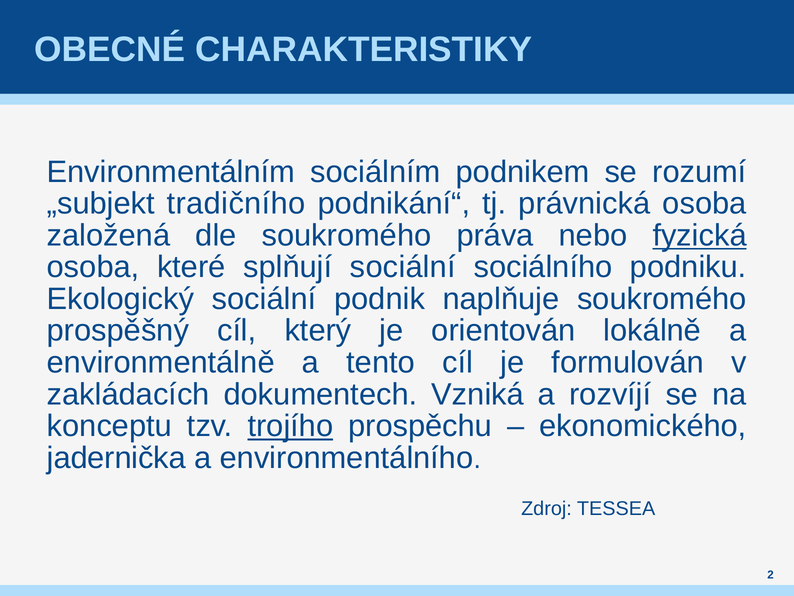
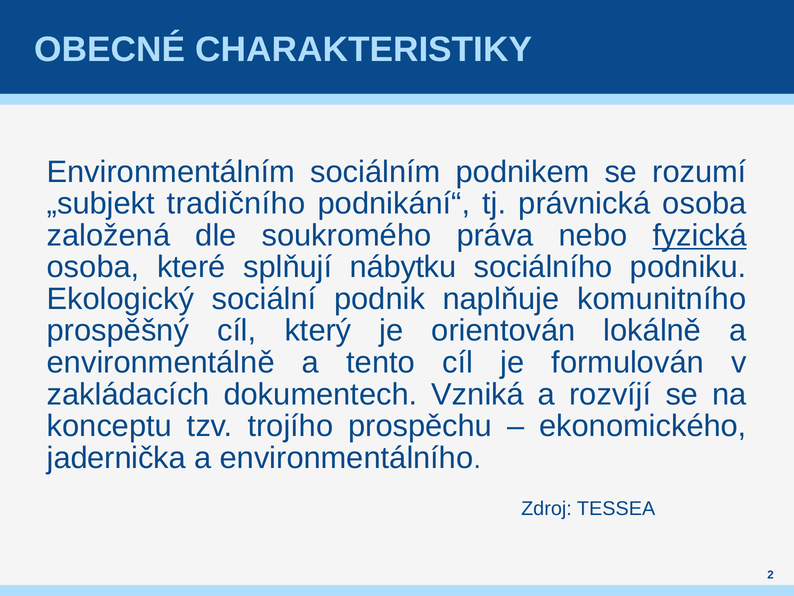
splňují sociální: sociální -> nábytku (403, 267)
naplňuje soukromého: soukromého -> komunitního (662, 299)
trojího underline: present -> none (290, 426)
